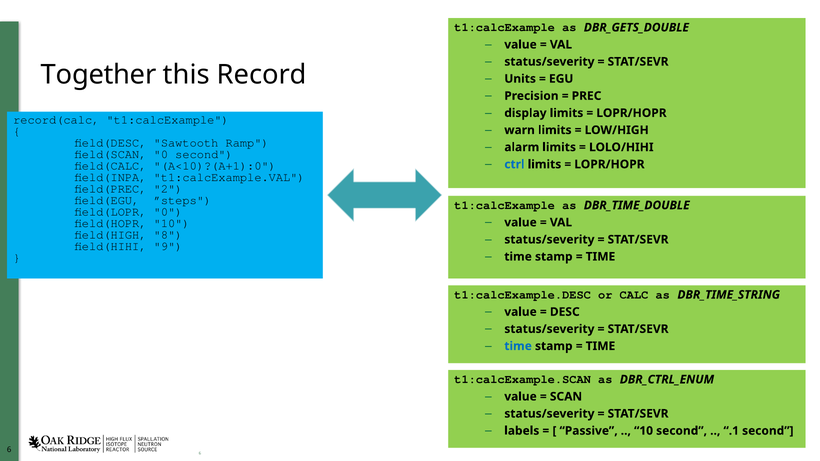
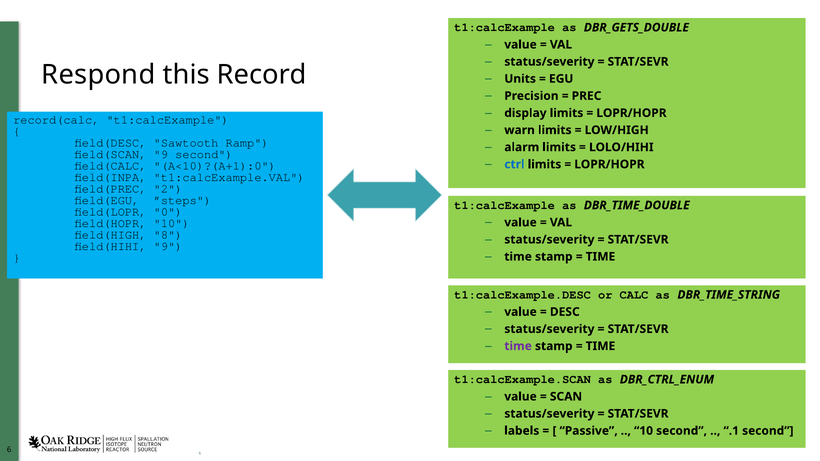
Together: Together -> Respond (98, 75)
field(SCAN 0: 0 -> 9 (161, 154)
time colour: blue -> purple (518, 346)
